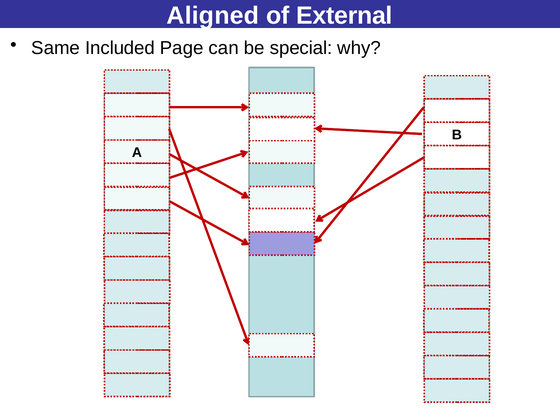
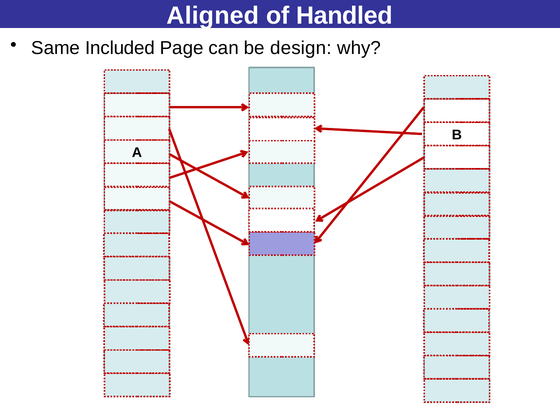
External: External -> Handled (344, 16)
special: special -> design (301, 48)
